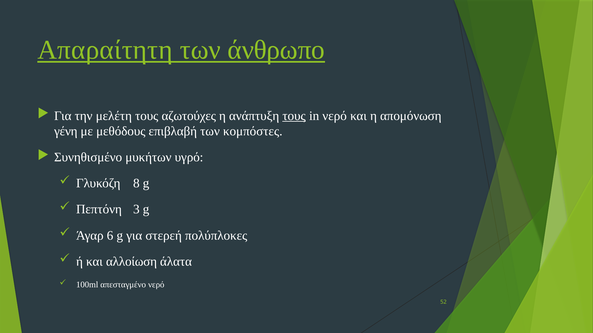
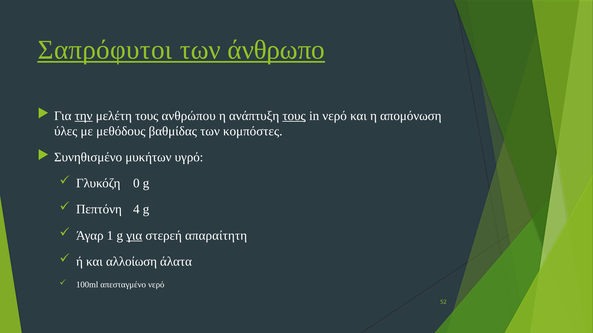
Απαραίτητη: Απαραίτητη -> Σαπρόφυτοι (105, 50)
την underline: none -> present (84, 116)
αζωτούχες: αζωτούχες -> ανθρώπου (189, 116)
γένη: γένη -> ύλες (66, 132)
επιβλαβή: επιβλαβή -> βαθμίδας (173, 132)
8: 8 -> 0 (136, 184)
3: 3 -> 4 (136, 210)
6: 6 -> 1 (110, 236)
για underline: none -> present (134, 236)
πολύπλοκες: πολύπλοκες -> απαραίτητη (216, 236)
